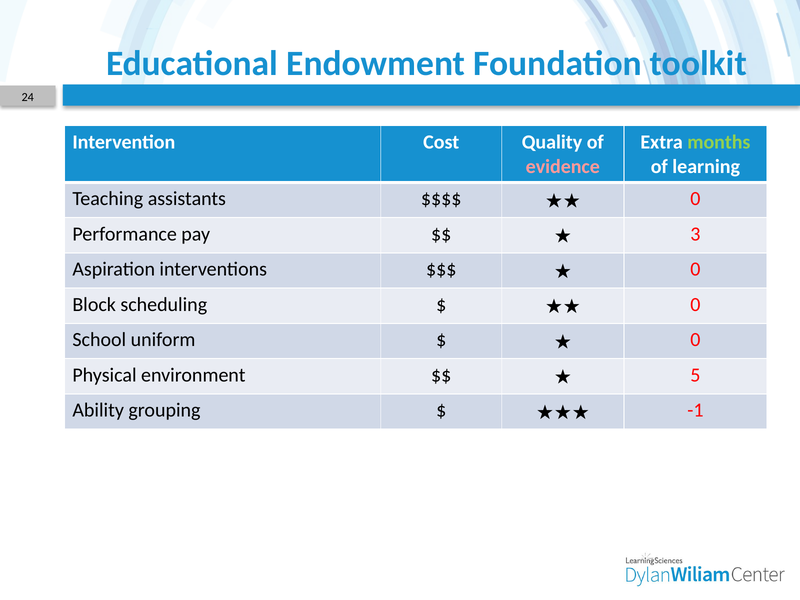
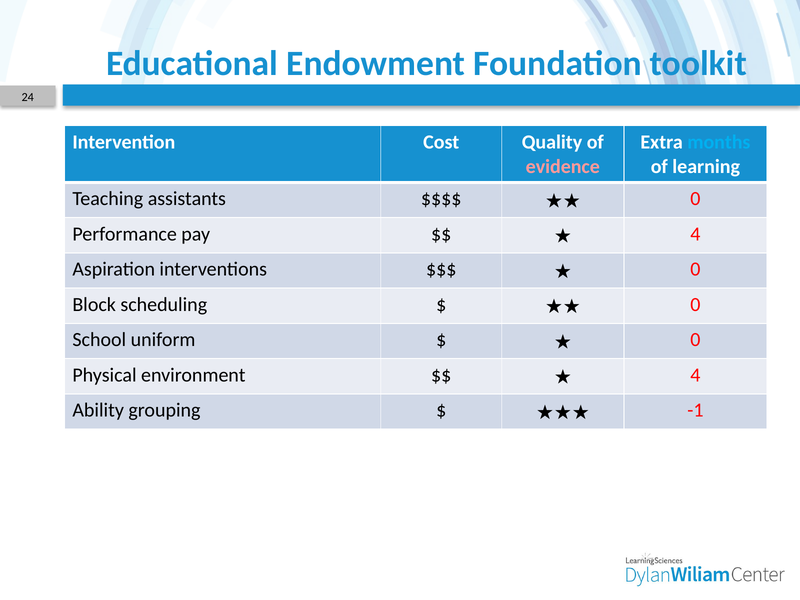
months colour: light green -> light blue (719, 142)
3: 3 -> 4 (695, 234)
5: 5 -> 4 (695, 375)
